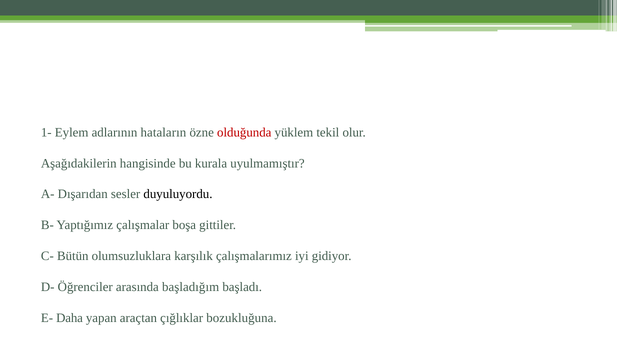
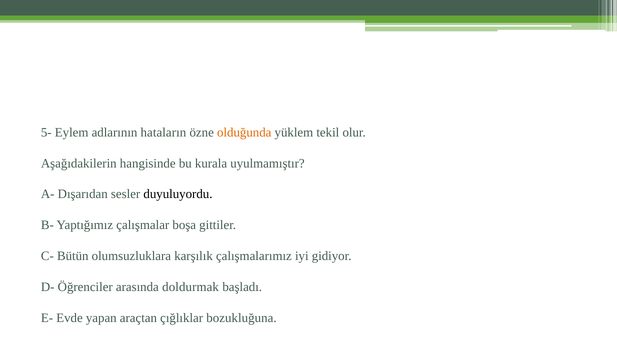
1-: 1- -> 5- (46, 132)
olduğunda colour: red -> orange (244, 132)
başladığım: başladığım -> doldurmak (191, 287)
Daha: Daha -> Evde (69, 318)
